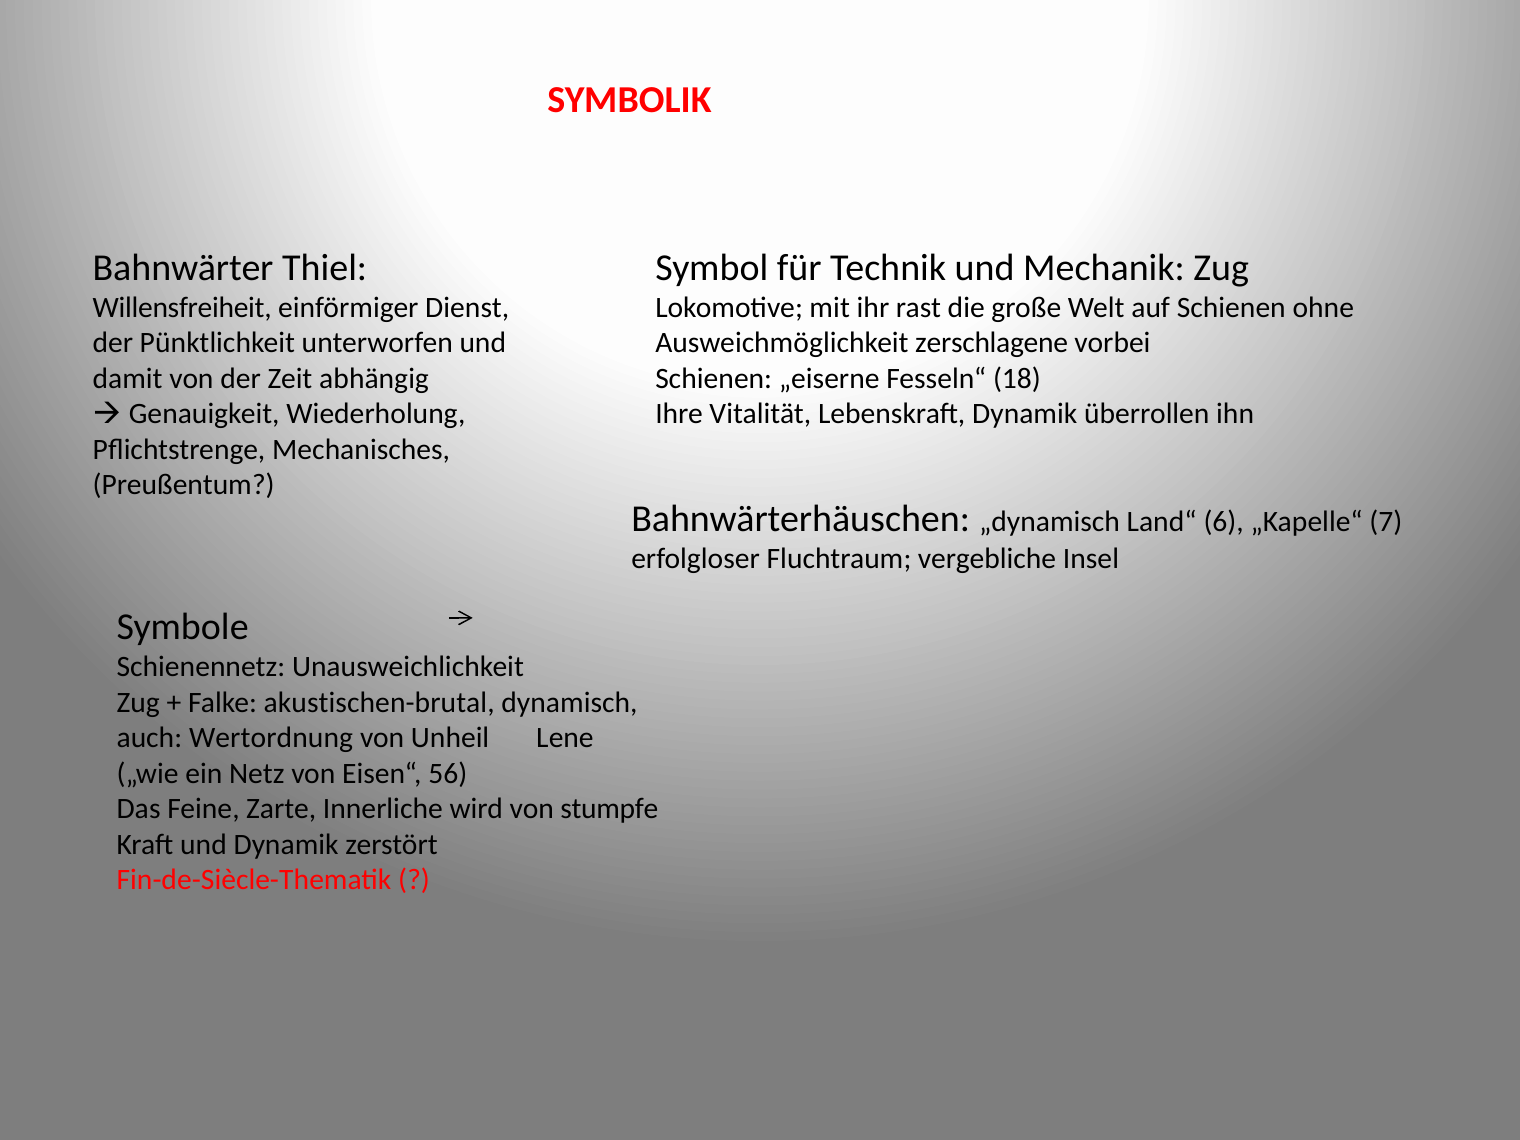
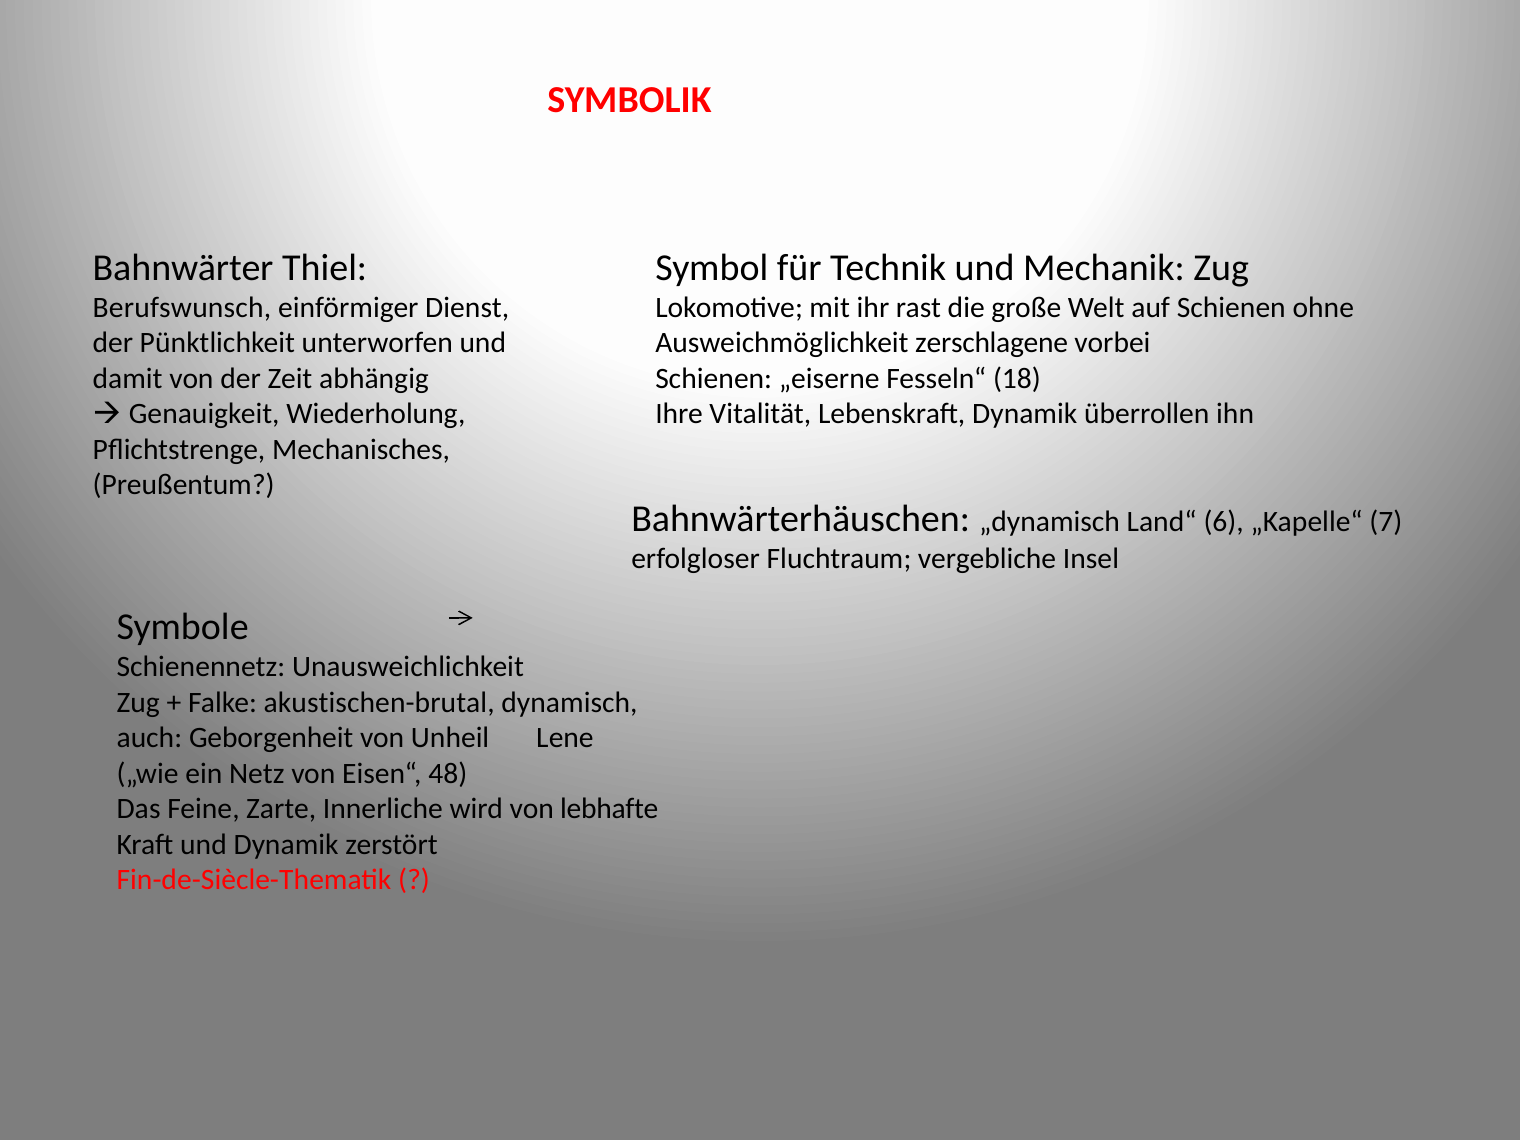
Willensfreiheit: Willensfreiheit -> Berufswunsch (182, 308)
Wertordnung: Wertordnung -> Geborgenheit (271, 738)
56: 56 -> 48 (448, 773)
stumpfe: stumpfe -> lebhafte (609, 809)
